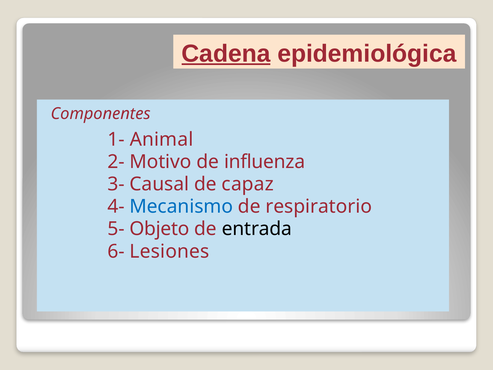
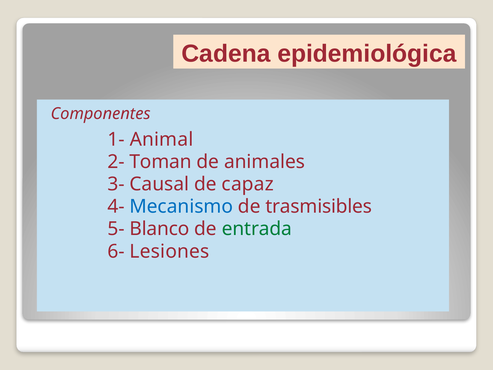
Cadena underline: present -> none (226, 54)
Motivo: Motivo -> Toman (161, 162)
influenza: influenza -> animales (264, 162)
respiratorio: respiratorio -> trasmisibles (319, 206)
Objeto: Objeto -> Blanco (159, 229)
entrada colour: black -> green (257, 229)
